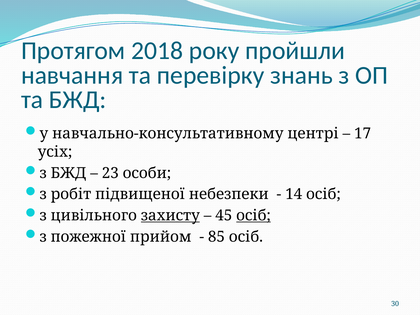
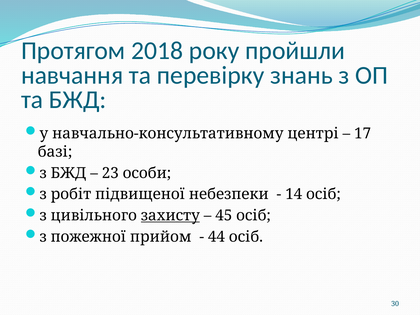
усіх: усіх -> базі (55, 152)
осіб underline: present -> none (253, 215)
85: 85 -> 44 (216, 237)
